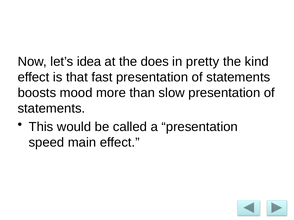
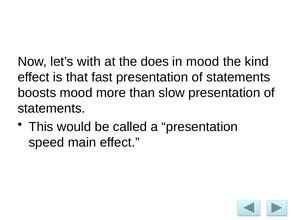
idea: idea -> with (89, 62)
in pretty: pretty -> mood (203, 62)
